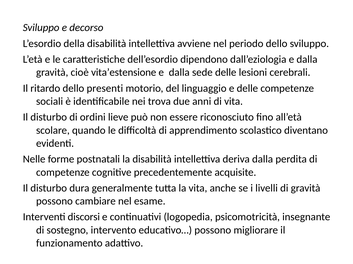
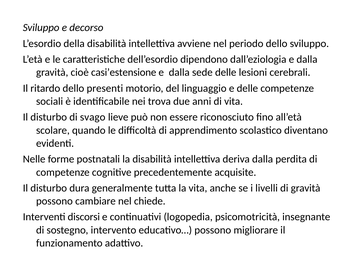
vita’estensione: vita’estensione -> casi’estensione (124, 73)
ordini: ordini -> svago (93, 117)
esame: esame -> chiede (150, 202)
